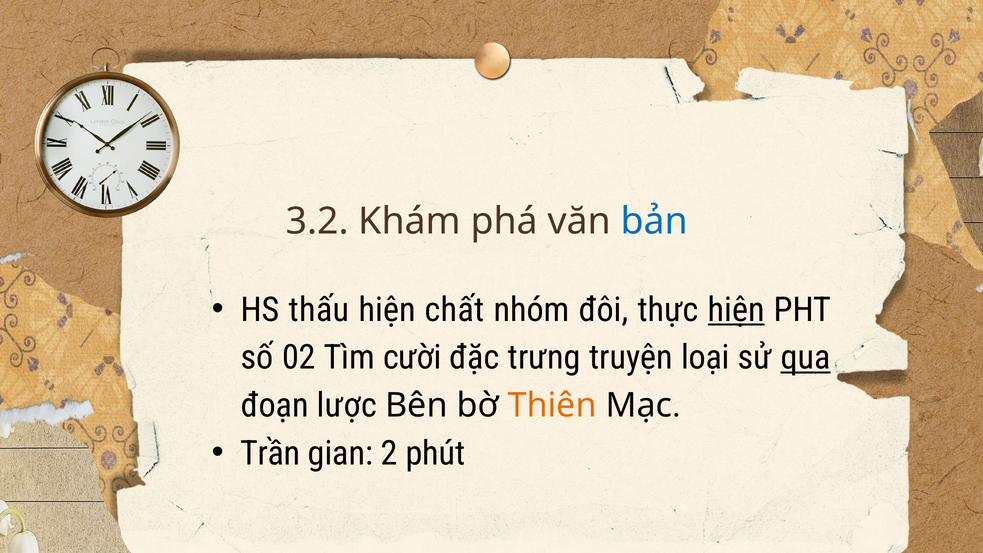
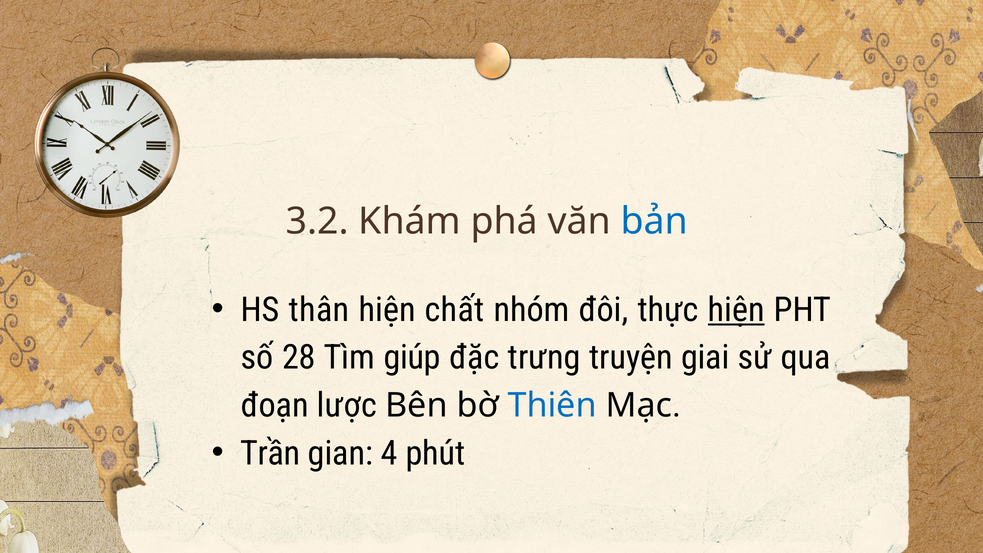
thấu: thấu -> thân (319, 310)
02: 02 -> 28 (299, 358)
cười: cười -> giúp (412, 358)
loại: loại -> giai (705, 358)
qua underline: present -> none (806, 358)
Thiên colour: orange -> blue (552, 405)
2: 2 -> 4 (389, 453)
